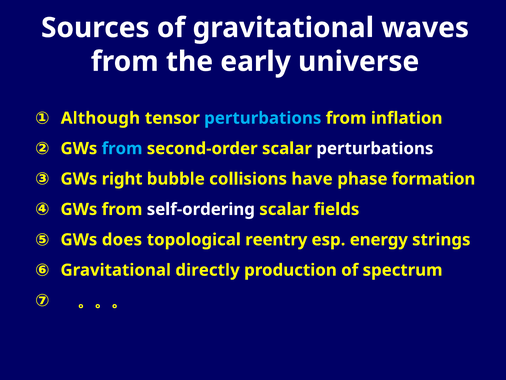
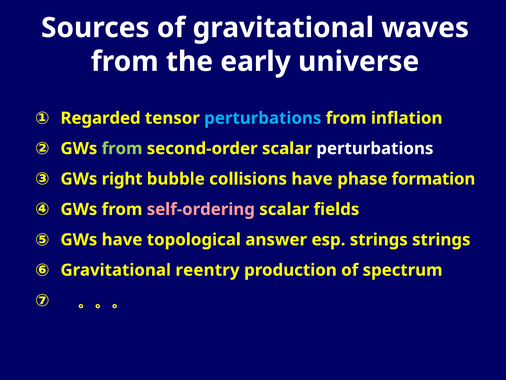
Although: Although -> Regarded (101, 118)
from colour: light blue -> light green (122, 148)
self-ordering colour: white -> pink (201, 209)
GWs does: does -> have (122, 239)
reentry: reentry -> answer (276, 239)
esp energy: energy -> strings (379, 239)
directly: directly -> reentry (208, 270)
